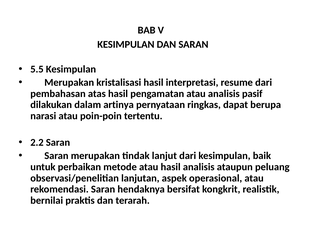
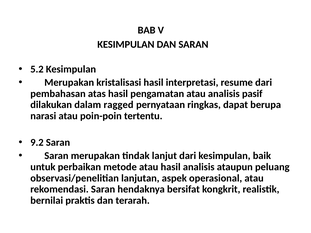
5.5: 5.5 -> 5.2 (37, 69)
artinya: artinya -> ragged (119, 105)
2.2: 2.2 -> 9.2 (37, 143)
